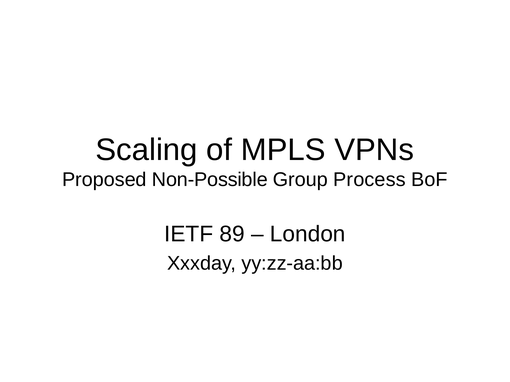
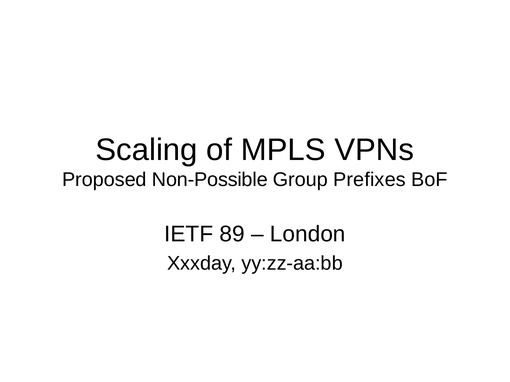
Process: Process -> Prefixes (370, 180)
